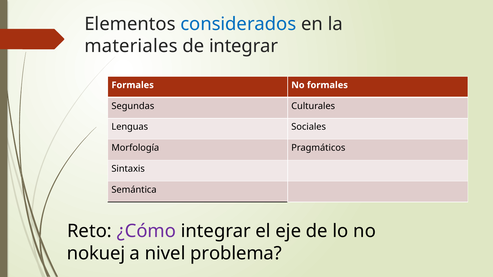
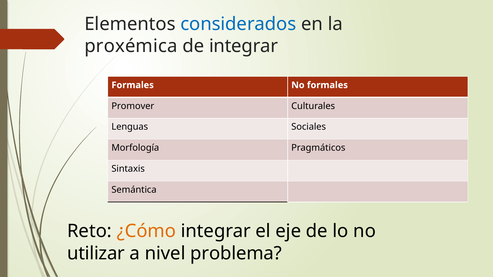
materiales: materiales -> proxémica (131, 46)
Segundas: Segundas -> Promover (133, 106)
¿Cómo colour: purple -> orange (146, 231)
nokuej: nokuej -> utilizar (96, 254)
